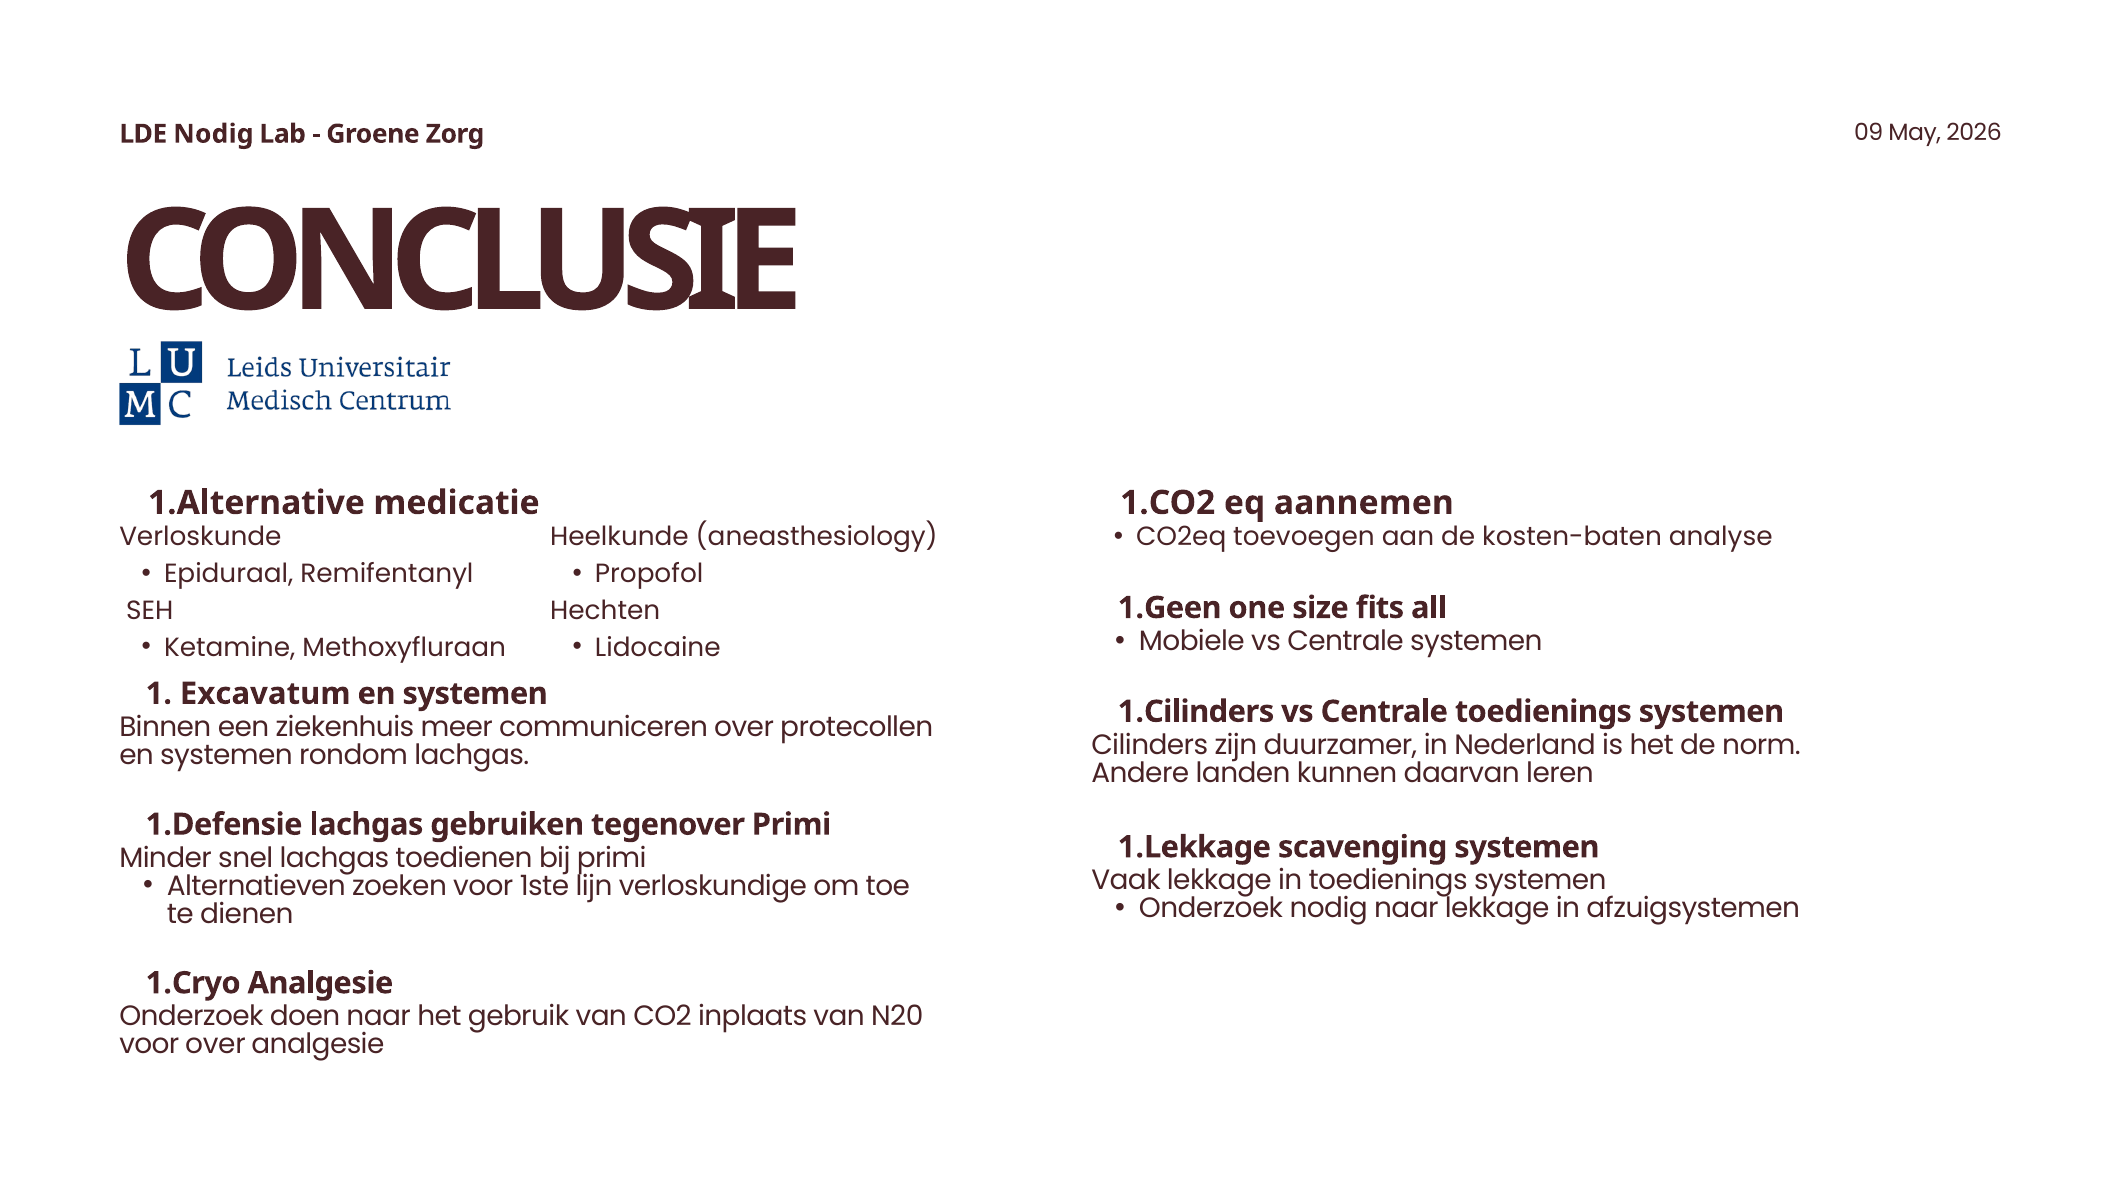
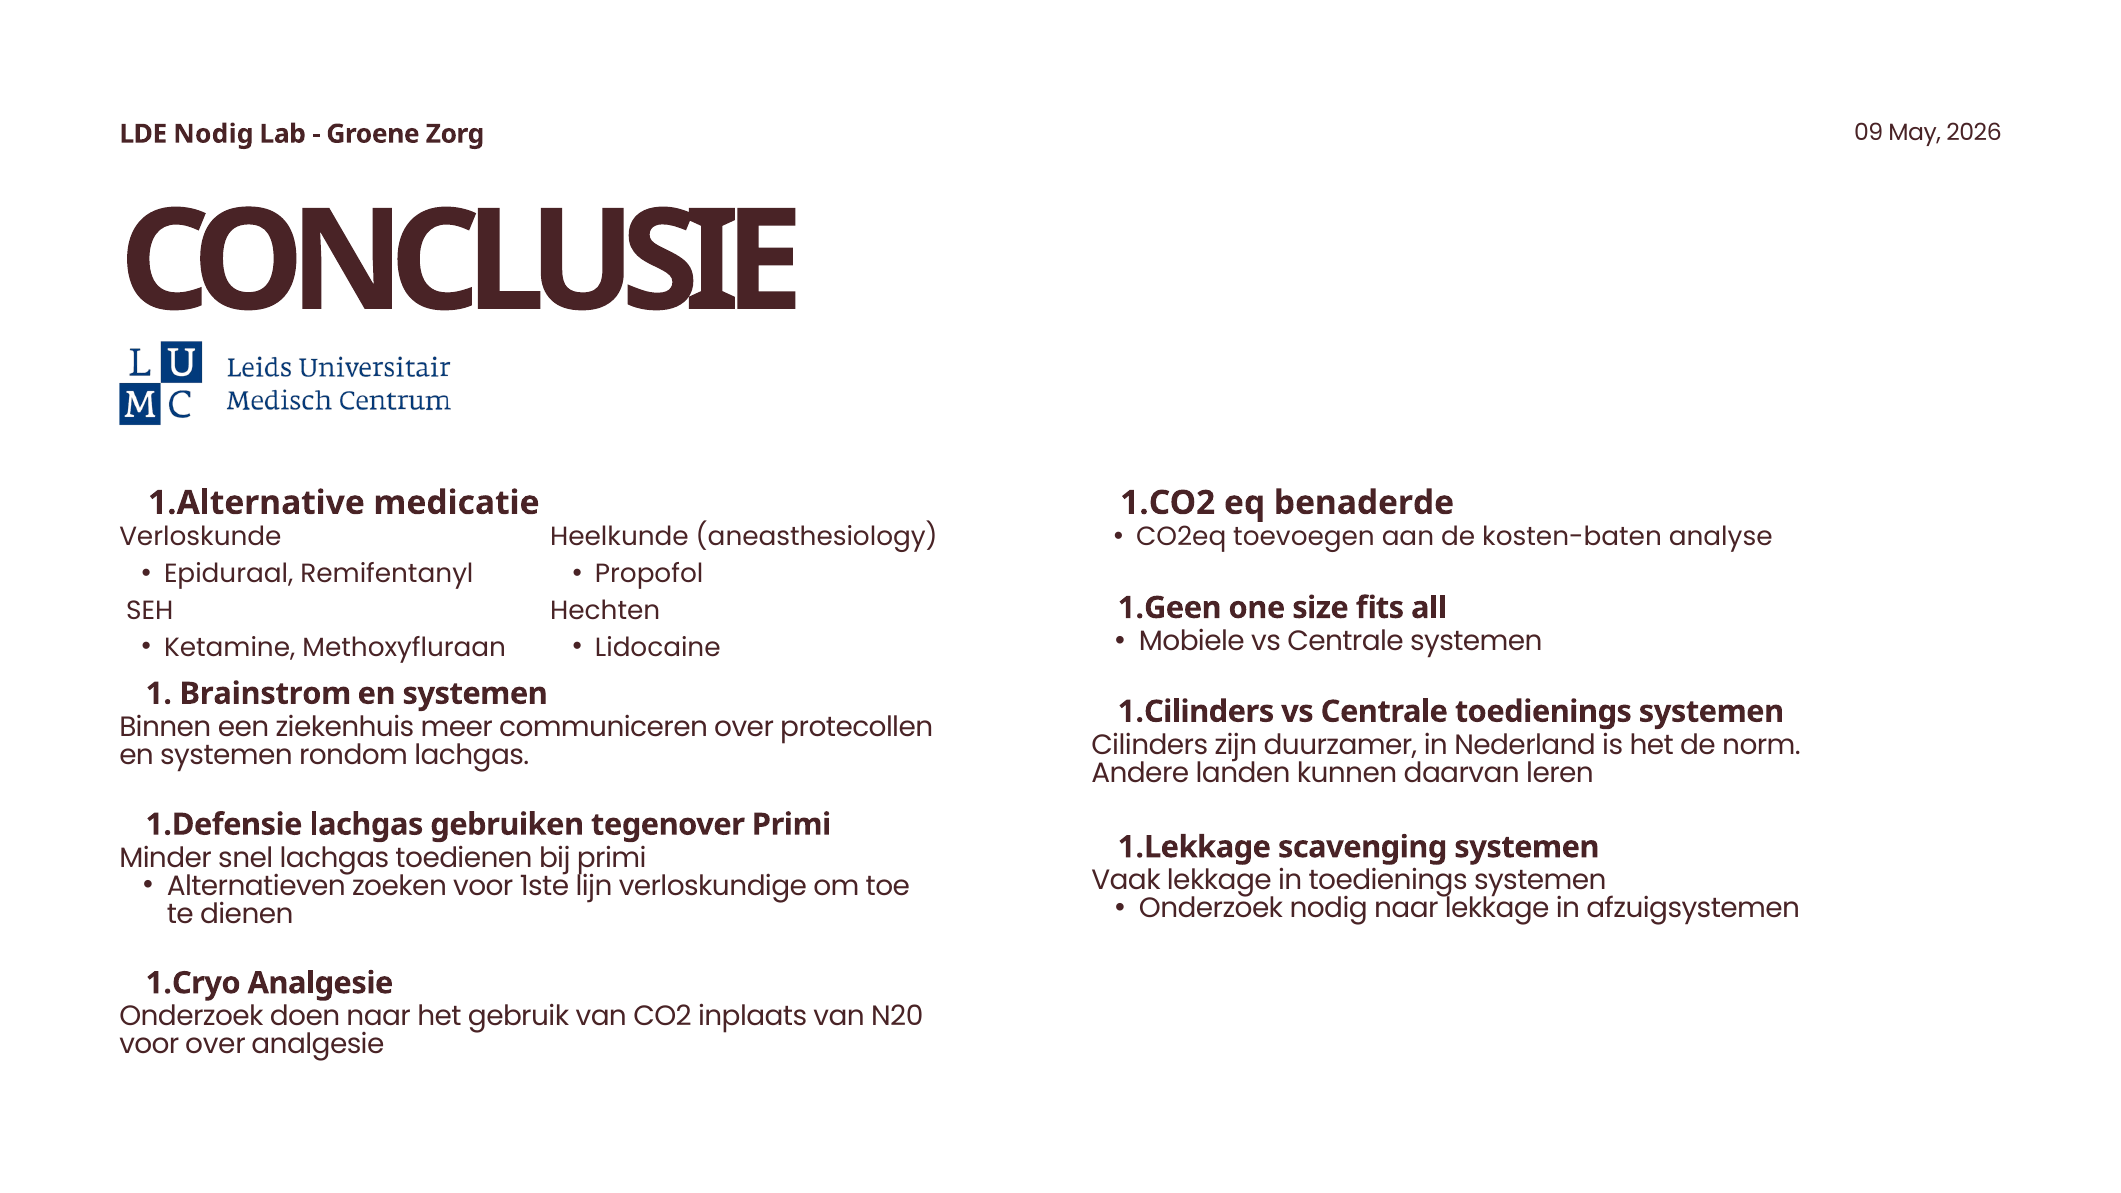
aannemen: aannemen -> benaderde (1364, 503)
Excavatum: Excavatum -> Brainstrom (265, 694)
